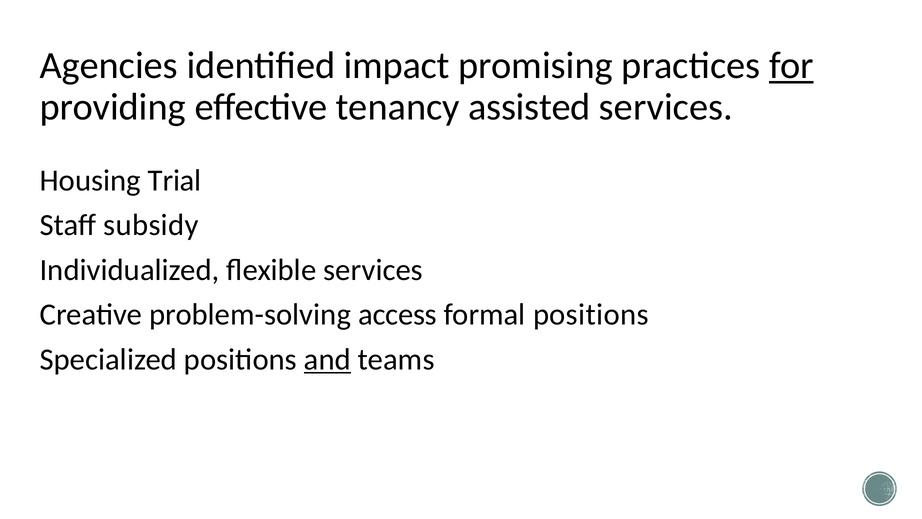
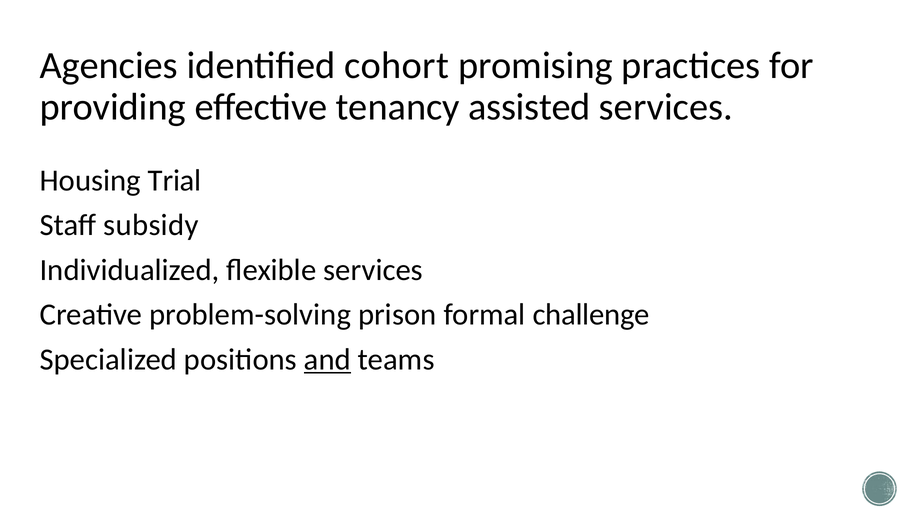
impact: impact -> cohort (397, 66)
for underline: present -> none (791, 66)
access: access -> prison (397, 315)
formal positions: positions -> challenge (591, 315)
